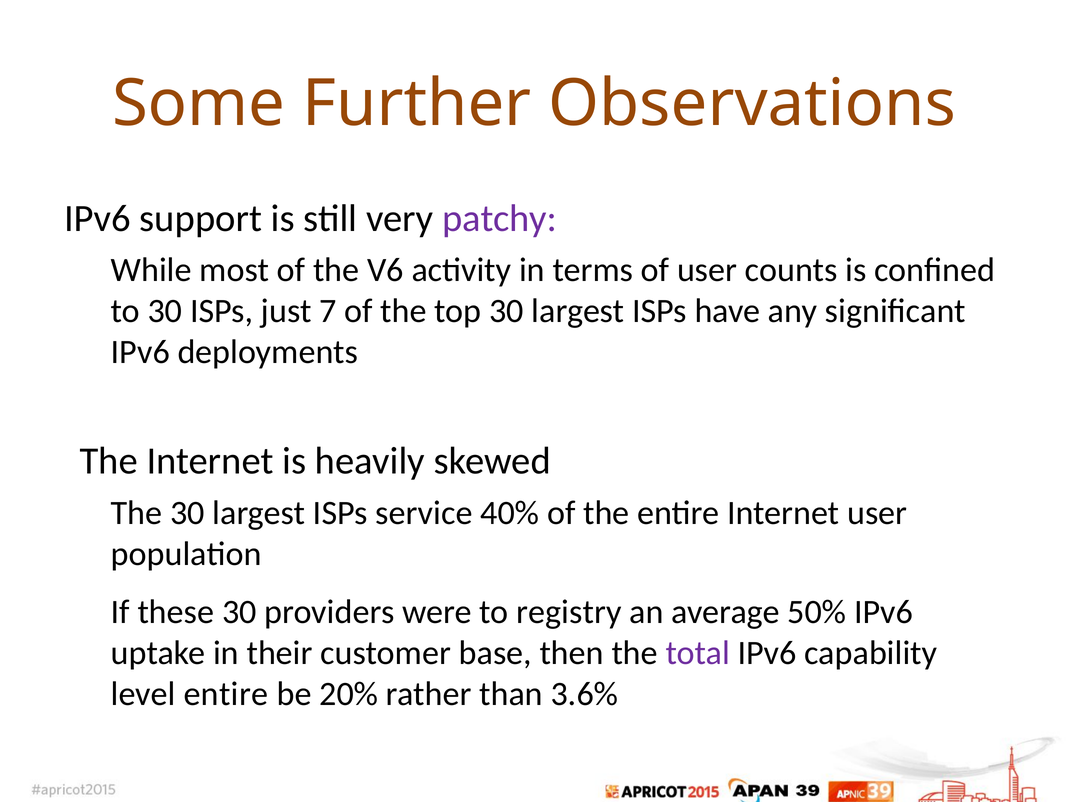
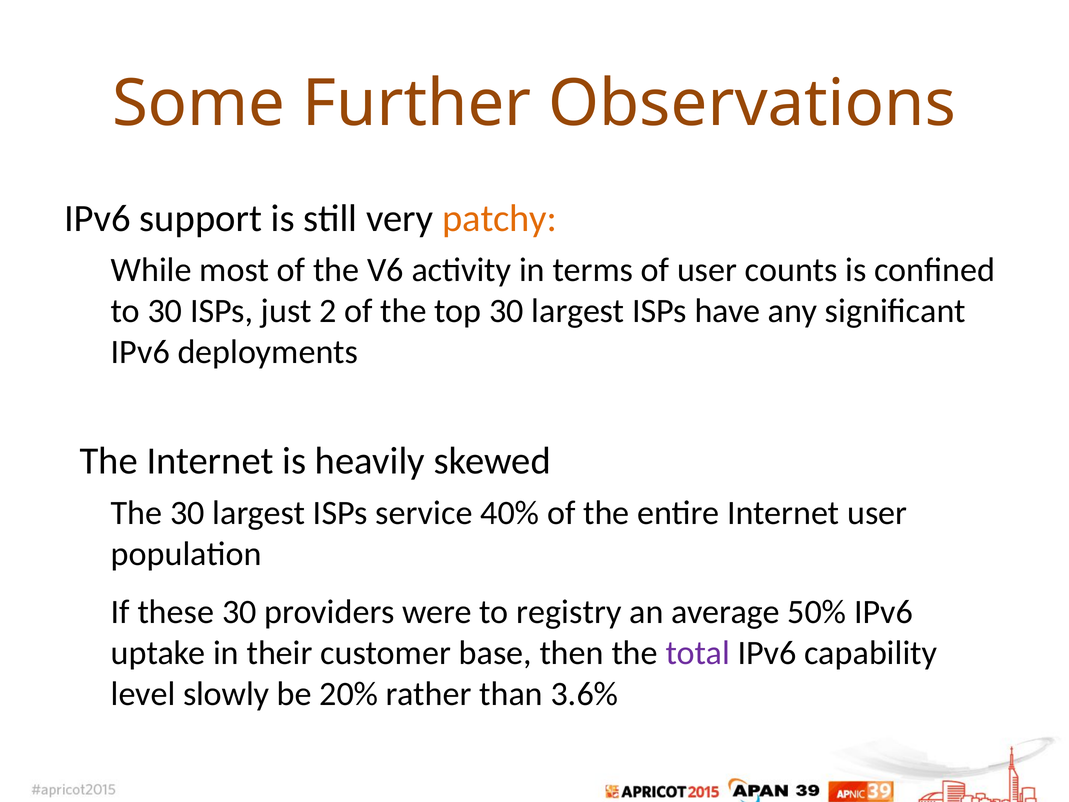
patchy colour: purple -> orange (500, 218)
7: 7 -> 2 (328, 311)
level entire: entire -> slowly (226, 694)
